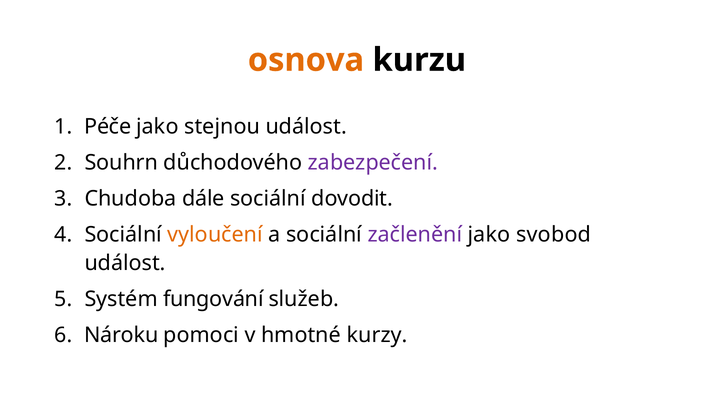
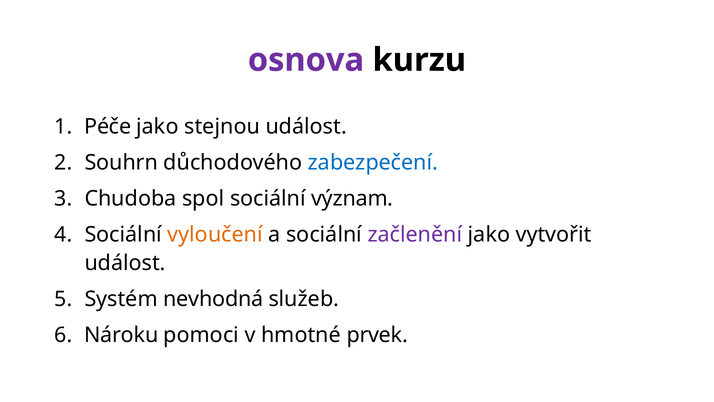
osnova colour: orange -> purple (306, 60)
zabezpečení colour: purple -> blue (373, 163)
dále: dále -> spol (203, 198)
dovodit: dovodit -> význam (352, 198)
svobod: svobod -> vytvořit (554, 234)
fungování: fungování -> nevhodná (213, 299)
kurzy: kurzy -> prvek (377, 335)
